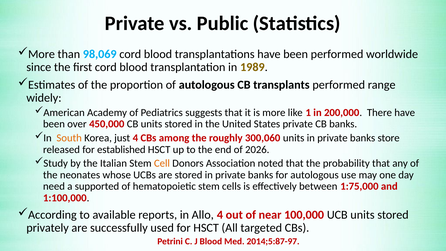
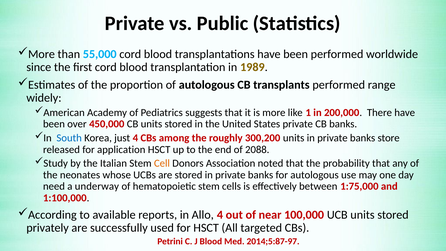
98,069: 98,069 -> 55,000 (100, 54)
South colour: orange -> blue (69, 138)
300,060: 300,060 -> 300,200 (263, 138)
established: established -> application (121, 149)
2026: 2026 -> 2088 (257, 149)
supported: supported -> underway (97, 186)
